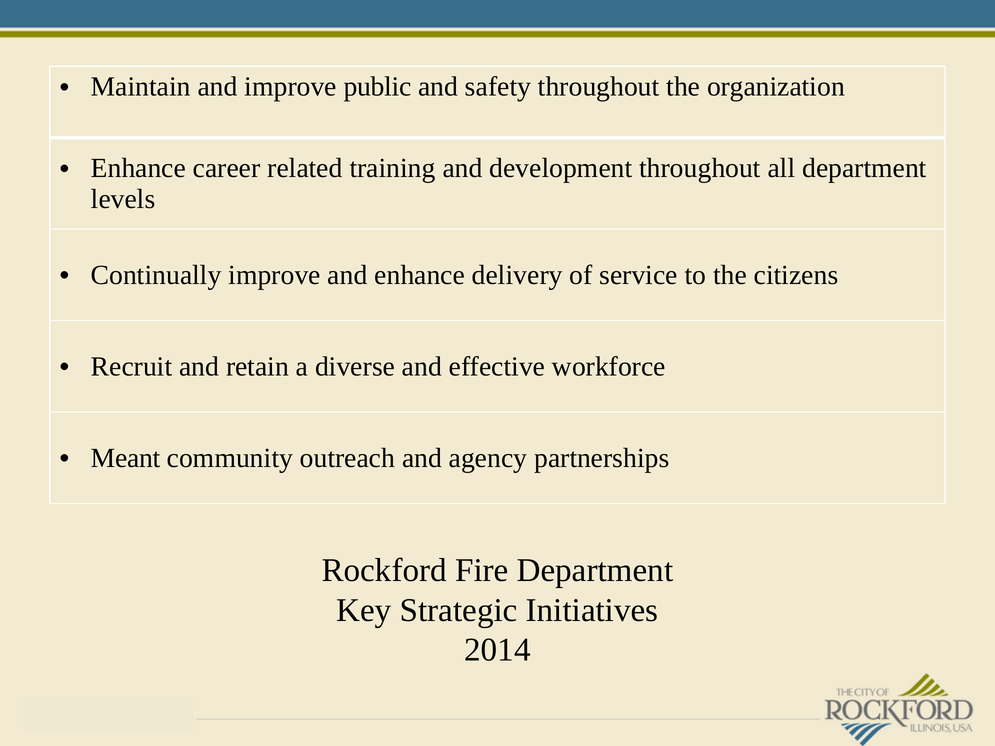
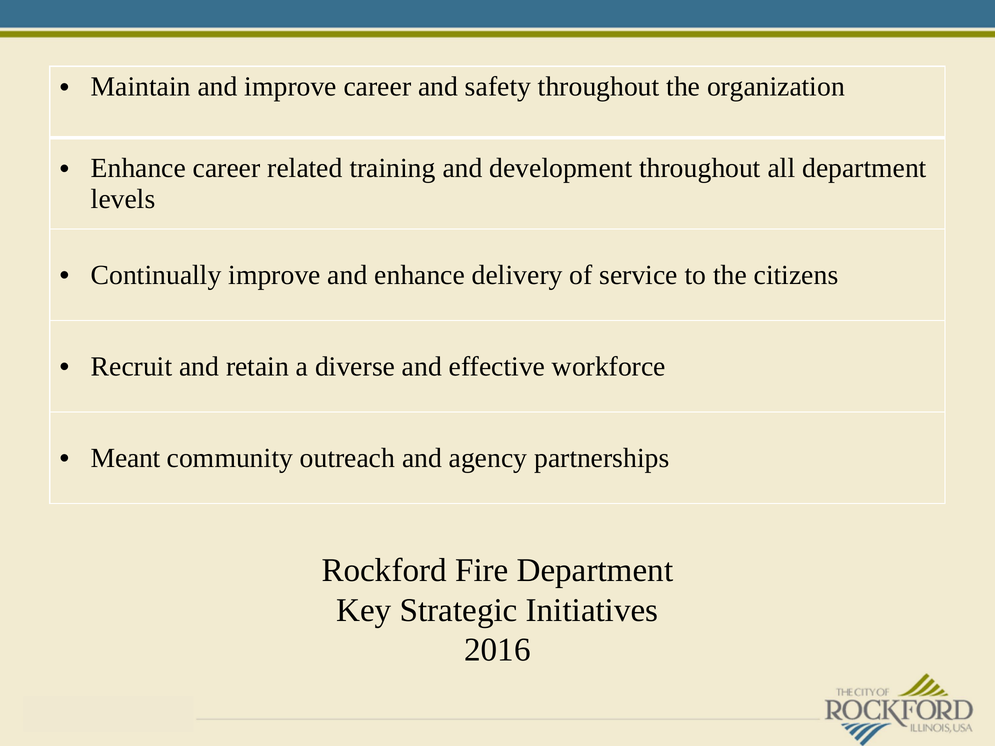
improve public: public -> career (377, 87)
2014: 2014 -> 2016 (498, 650)
